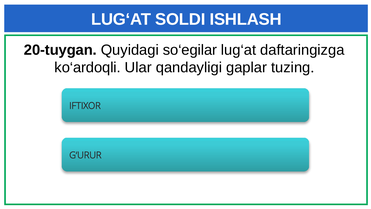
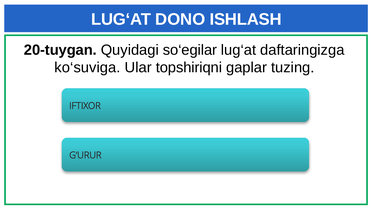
SOLDI: SOLDI -> DONO (180, 19)
ko‘ardoqli: ko‘ardoqli -> ko‘suviga (88, 68)
qandayligi: qandayligi -> topshiriqni (189, 68)
